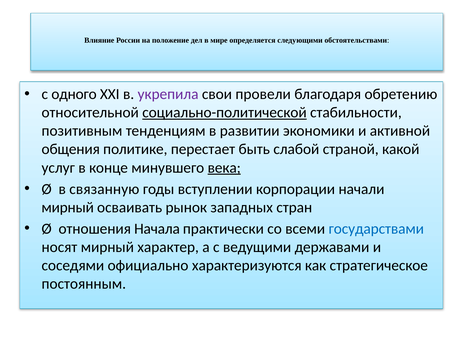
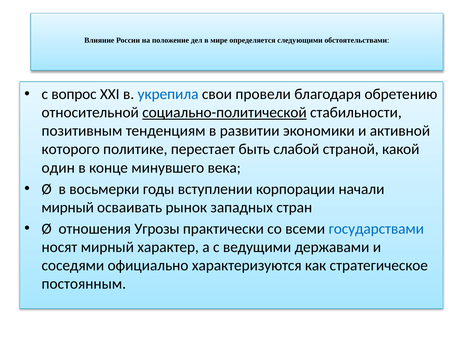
одного: одного -> вопрос (74, 94)
укрепила colour: purple -> blue (168, 94)
общения: общения -> которого (71, 149)
услуг: услуг -> один (58, 167)
века underline: present -> none (224, 167)
связанную: связанную -> восьмерки (104, 189)
Начала: Начала -> Угрозы (157, 228)
